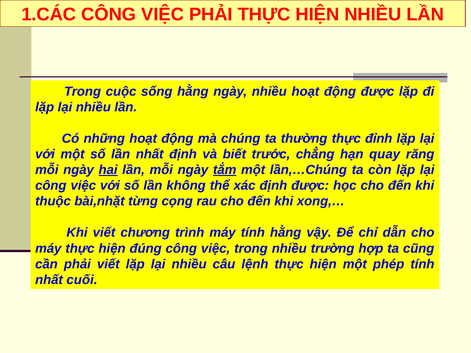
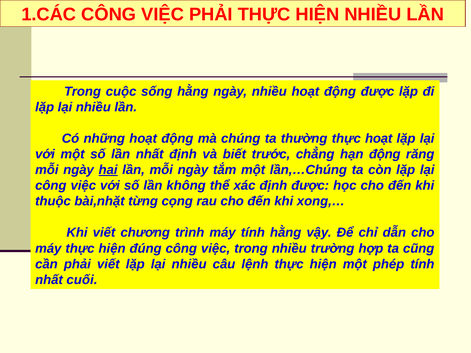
thực đỉnh: đỉnh -> hoạt (379, 139)
hạn quay: quay -> động (385, 154)
tắm underline: present -> none (225, 170)
